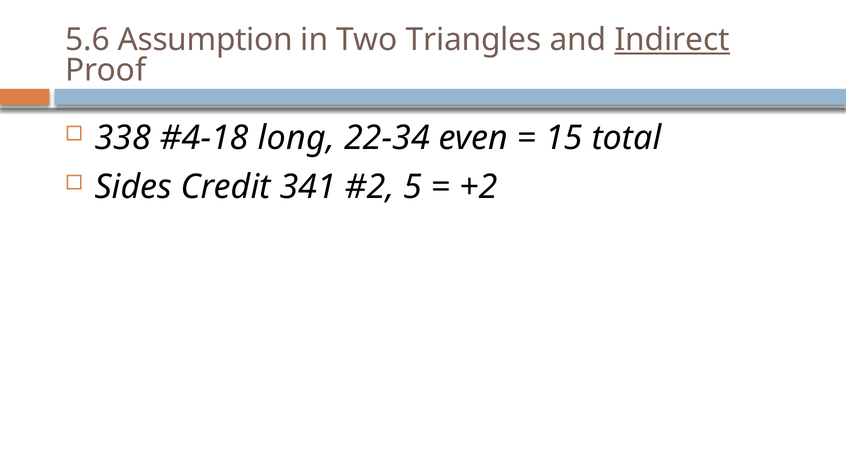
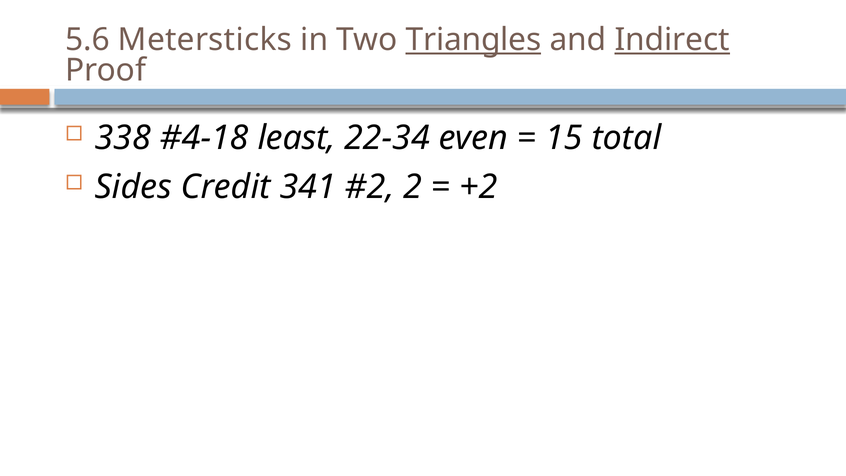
Assumption: Assumption -> Metersticks (205, 40)
Triangles underline: none -> present (474, 40)
long: long -> least (297, 138)
5: 5 -> 2 (413, 187)
